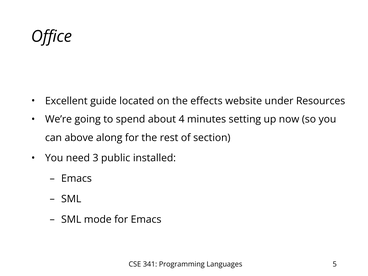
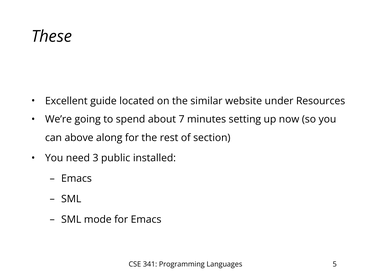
Office: Office -> These (52, 36)
effects: effects -> similar (206, 101)
4: 4 -> 7 (182, 119)
